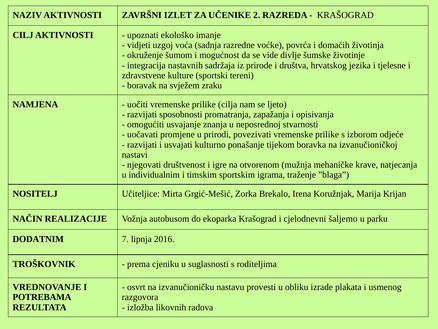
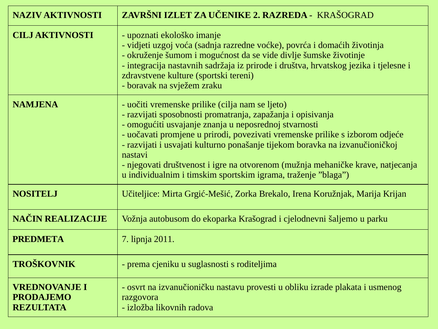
DODATNIM: DODATNIM -> PREDMETA (38, 239)
2016: 2016 -> 2011 (164, 239)
POTREBAMA: POTREBAMA -> PRODAJEMO (42, 297)
